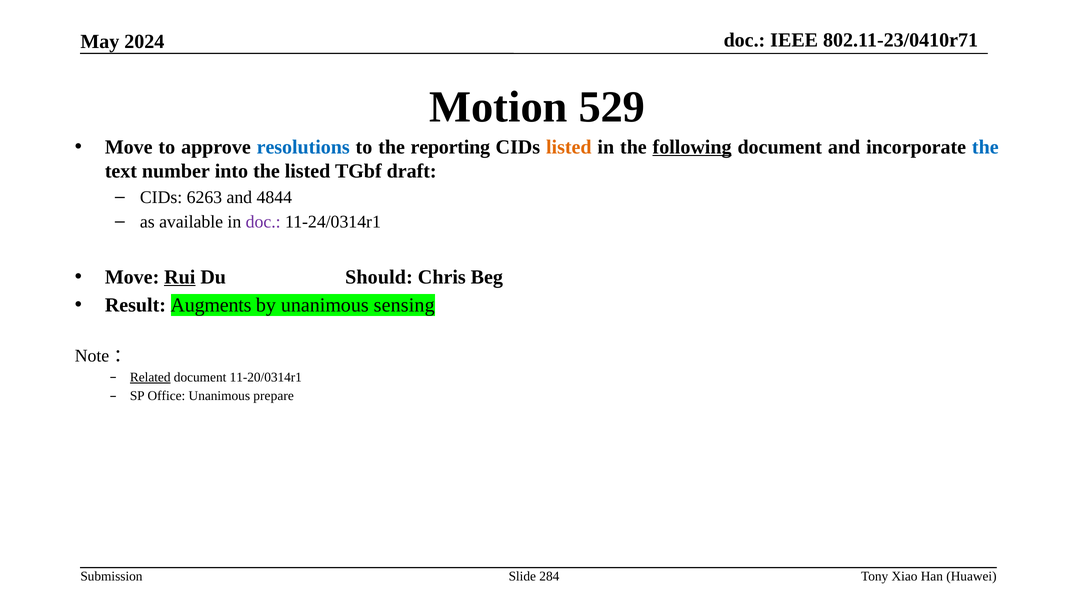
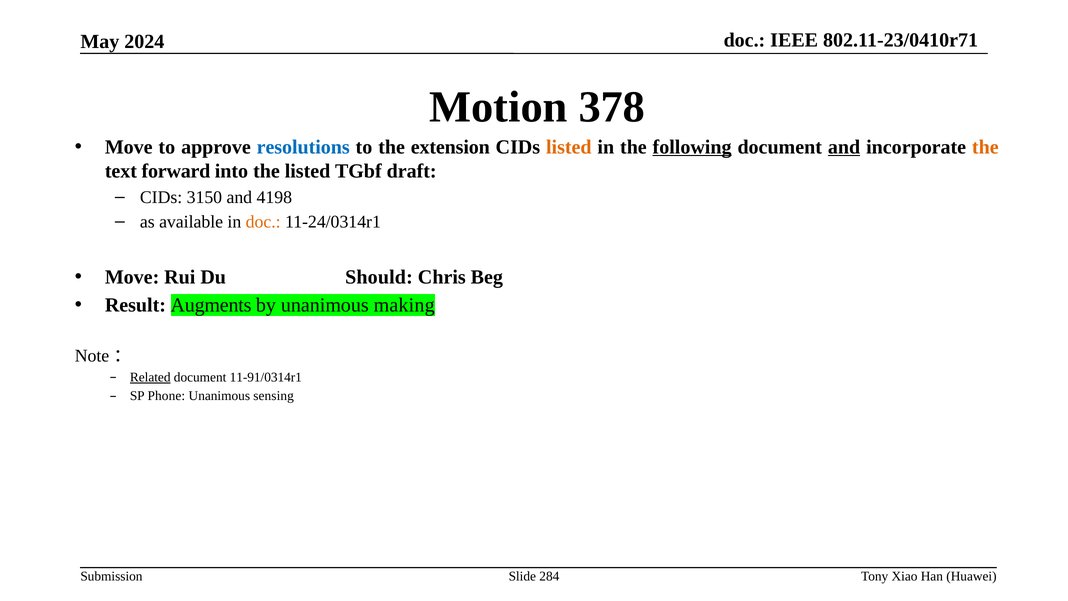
529: 529 -> 378 (612, 107)
reporting: reporting -> extension (450, 147)
and underline: none -> present (844, 147)
the colour: blue -> orange (985, 147)
number: number -> forward (176, 171)
6263: 6263 -> 3150 (204, 197)
4844: 4844 -> 4198 (274, 197)
doc colour: purple -> orange (263, 222)
Rui underline: present -> none (180, 277)
sensing: sensing -> making (404, 305)
11-20/0314r1: 11-20/0314r1 -> 11-91/0314r1 (266, 377)
Office: Office -> Phone (166, 396)
prepare: prepare -> sensing (274, 396)
